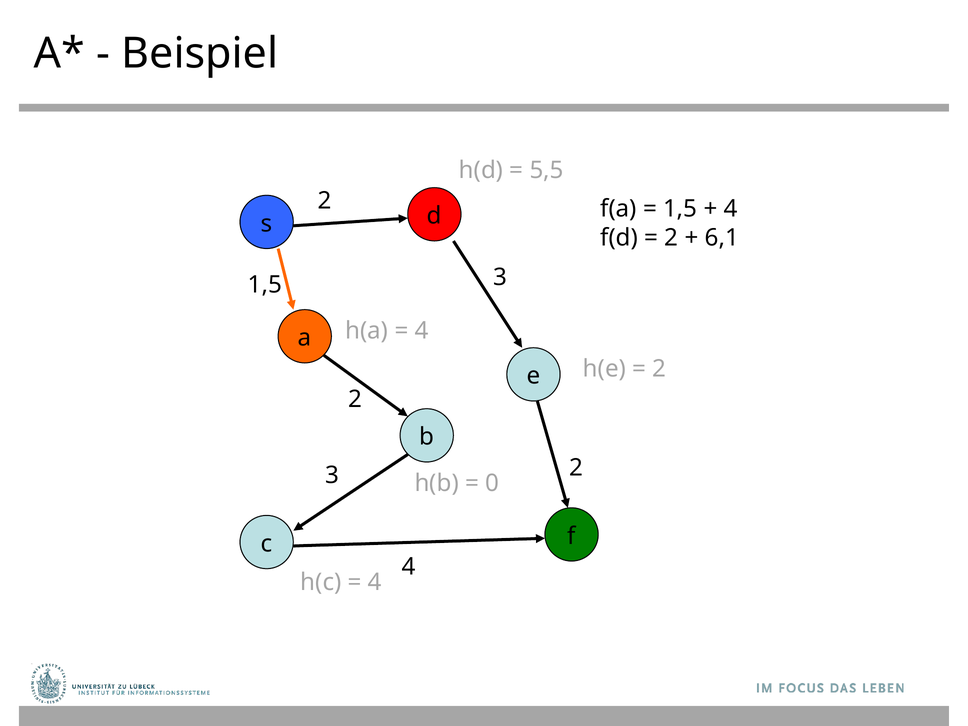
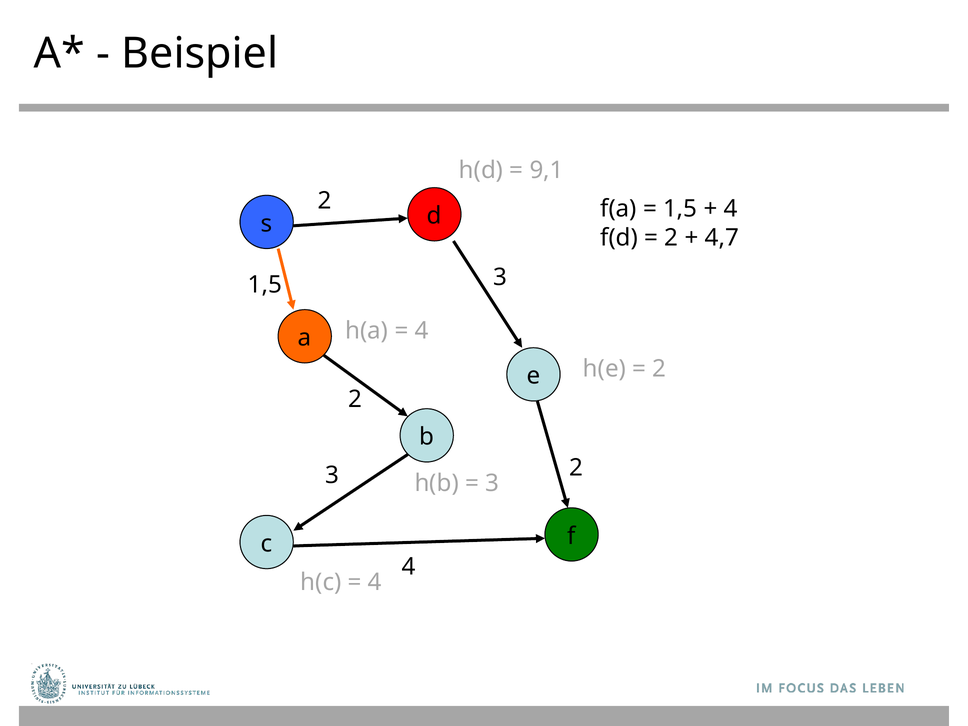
5,5: 5,5 -> 9,1 (547, 170)
6,1: 6,1 -> 4,7 (722, 238)
0: 0 -> 3 (492, 483)
